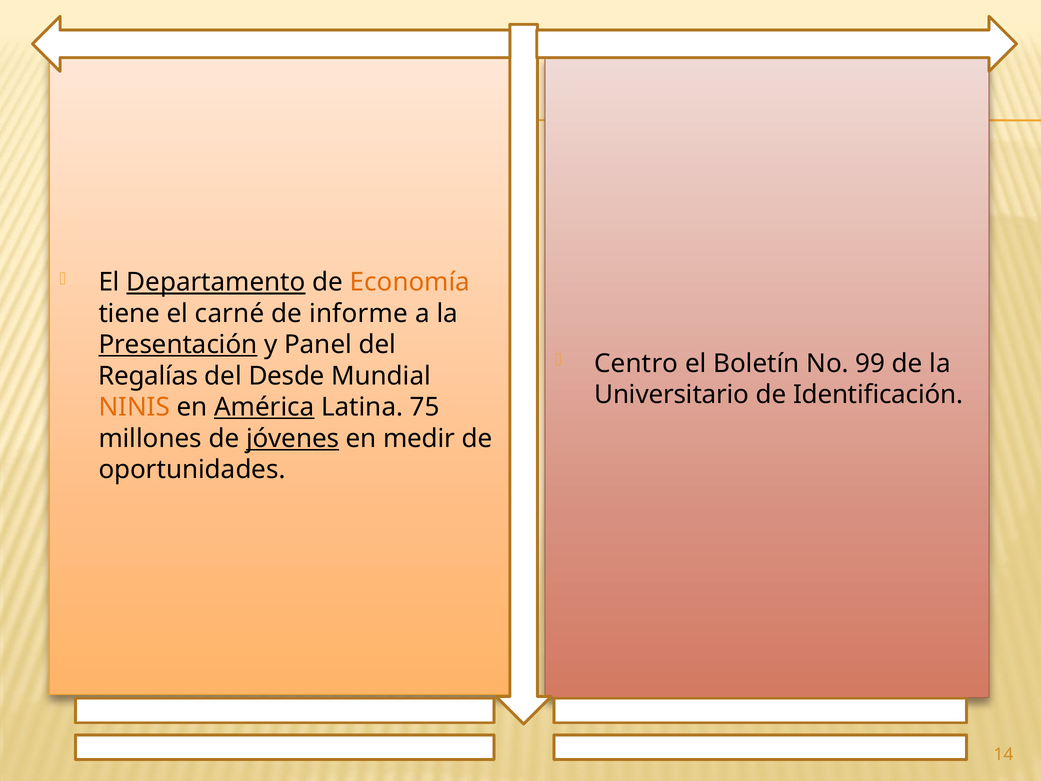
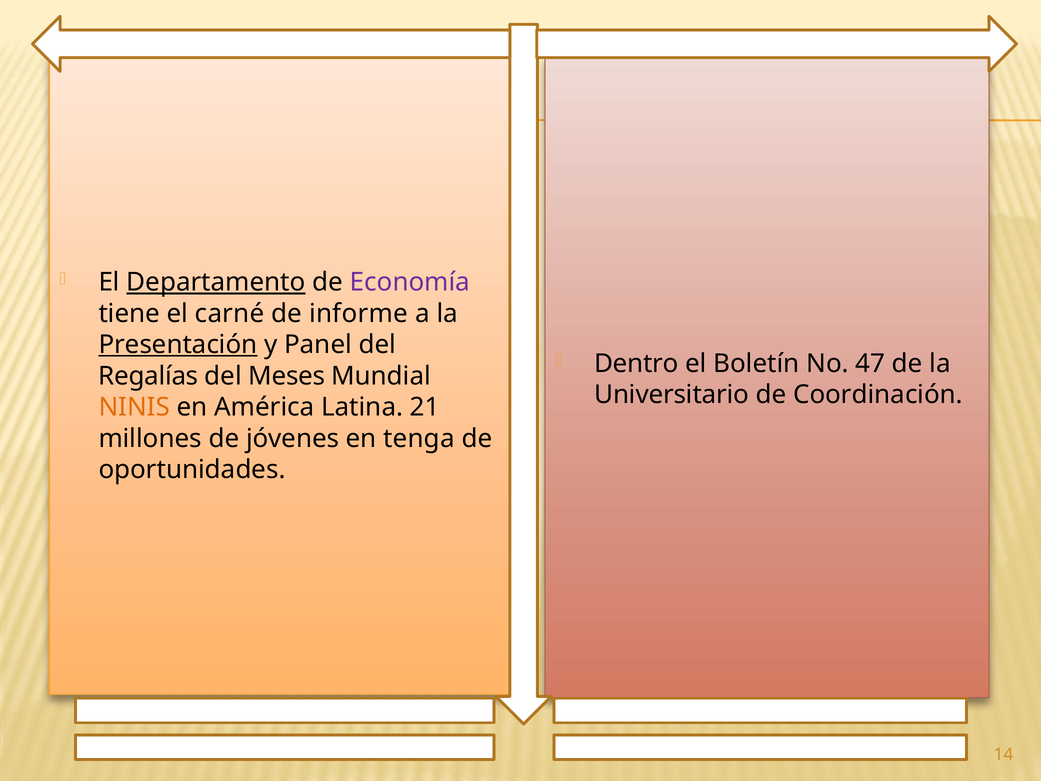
Economía colour: orange -> purple (410, 282)
Centro: Centro -> Dentro (636, 363)
99: 99 -> 47 (870, 363)
Desde: Desde -> Meses (287, 376)
Identificación: Identificación -> Coordinación (878, 395)
América underline: present -> none (264, 407)
75: 75 -> 21 (425, 407)
jóvenes underline: present -> none (293, 438)
medir: medir -> tenga (419, 438)
